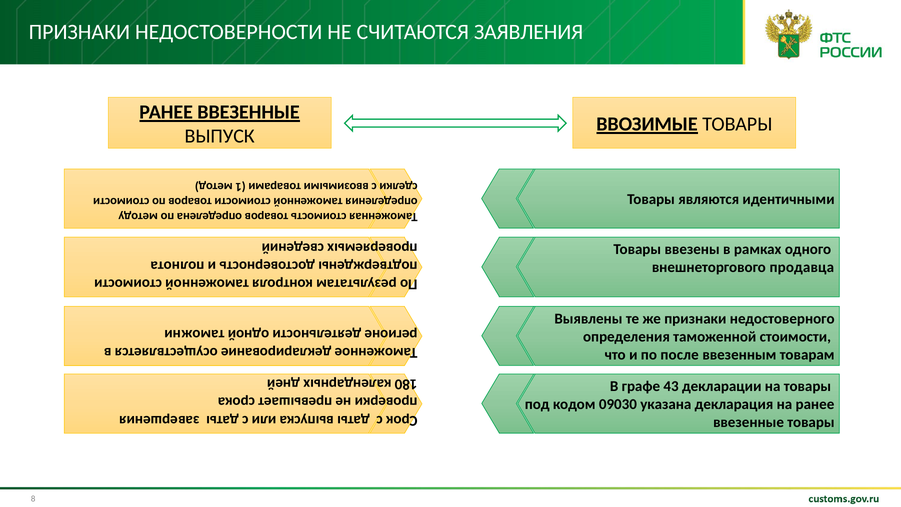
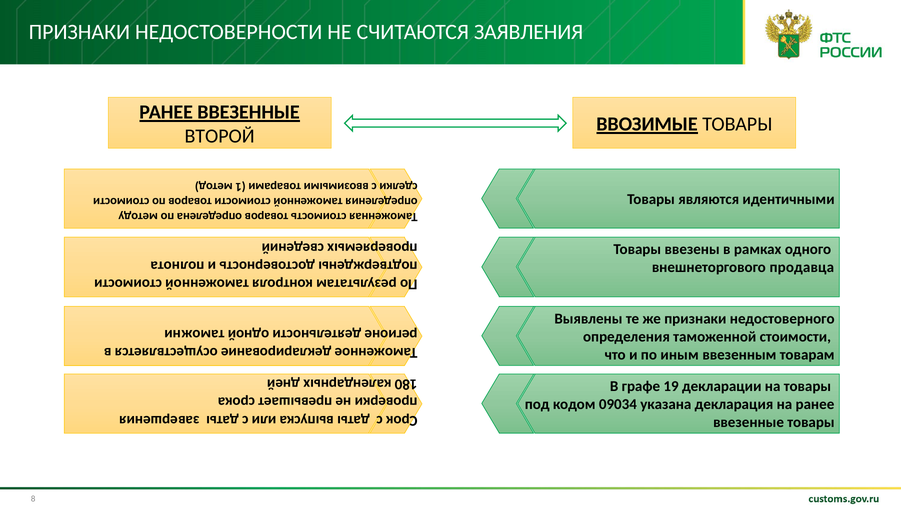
ВЫПУСК: ВЫПУСК -> ВТОРОЙ (220, 136)
после: после -> иным (680, 355)
43: 43 -> 19 (671, 386)
09030: 09030 -> 09034 (618, 404)
